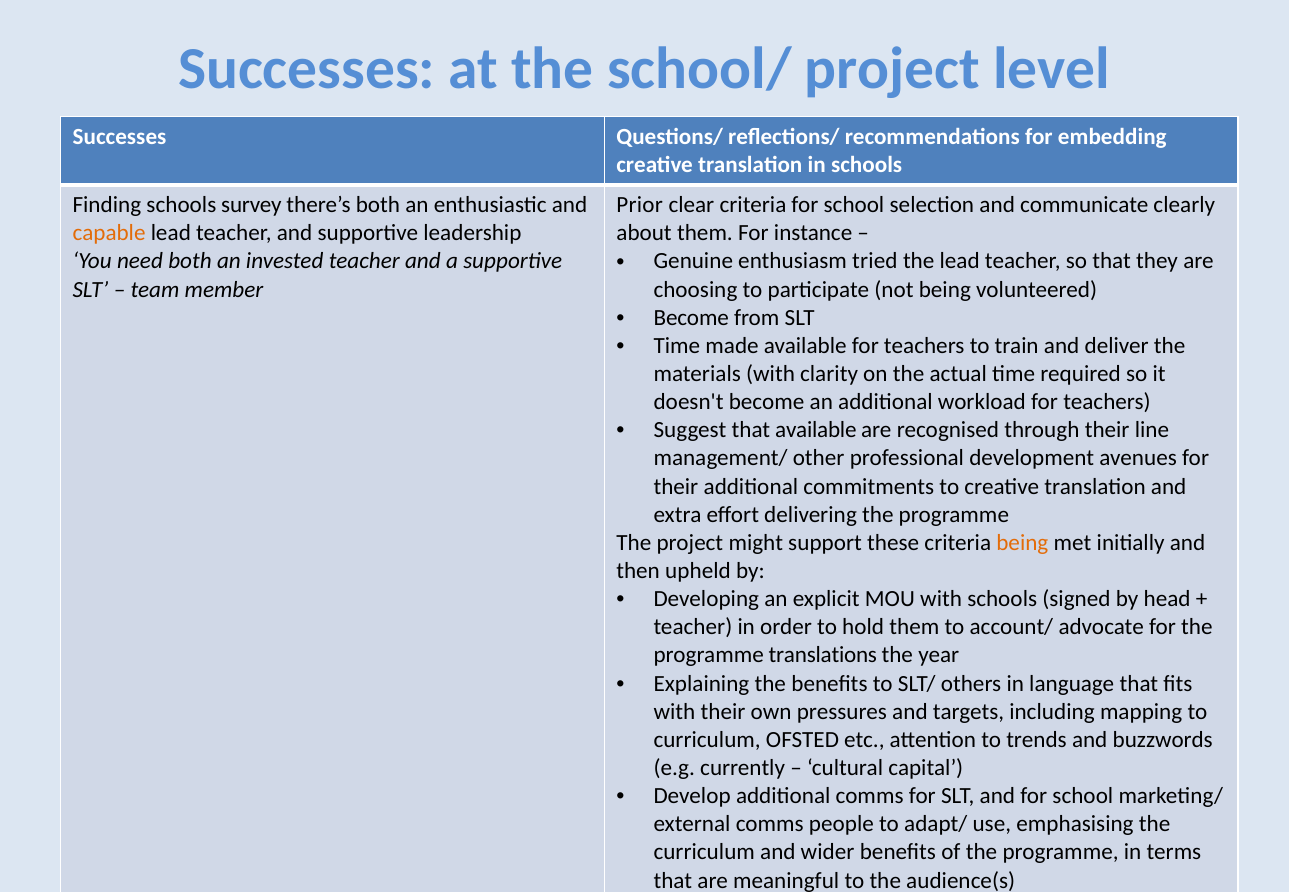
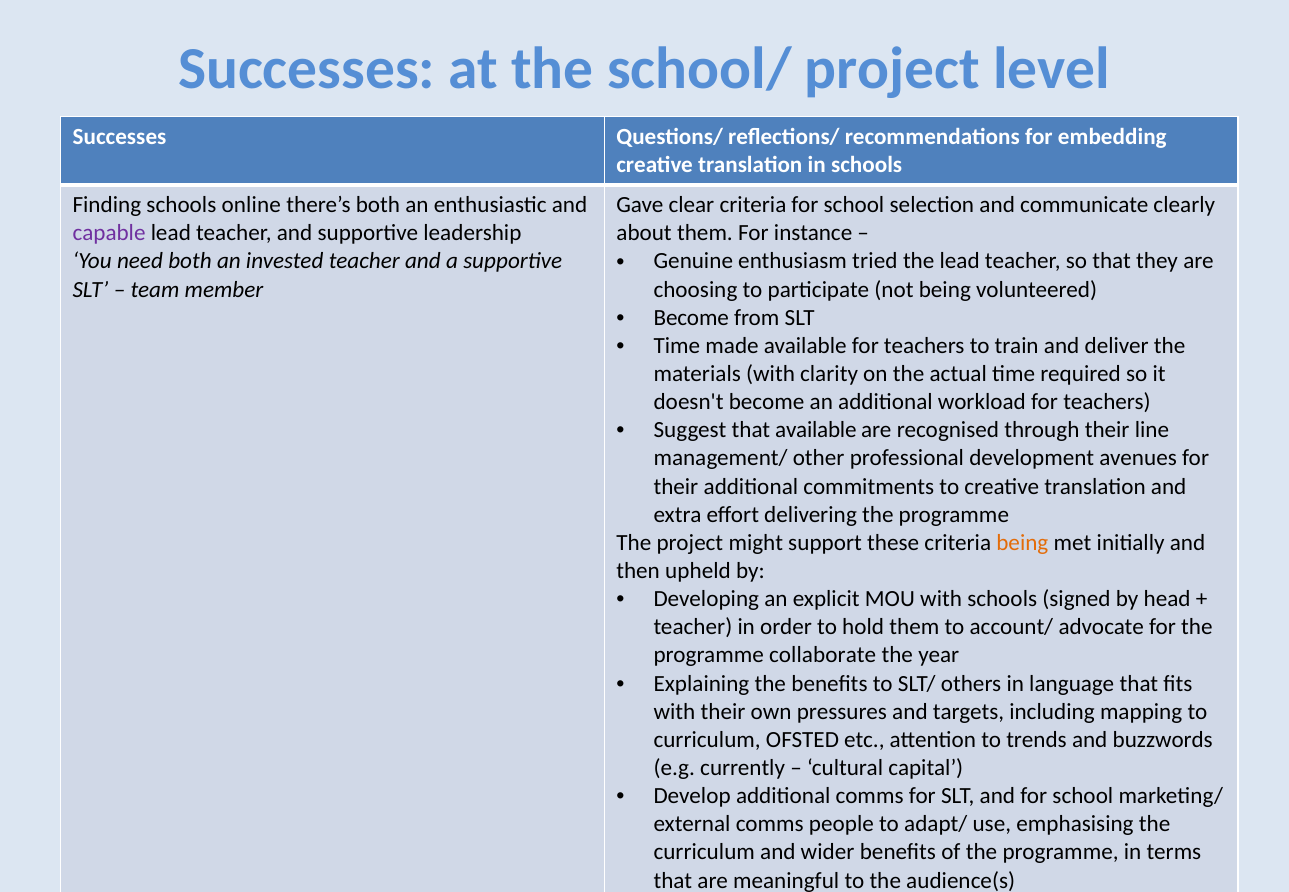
survey: survey -> online (251, 205)
Prior: Prior -> Gave (640, 205)
capable colour: orange -> purple (109, 233)
translations: translations -> collaborate (823, 656)
